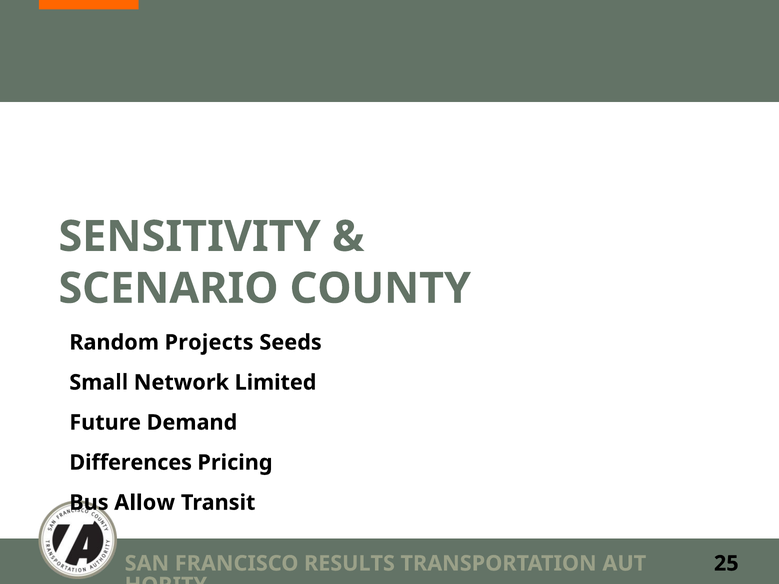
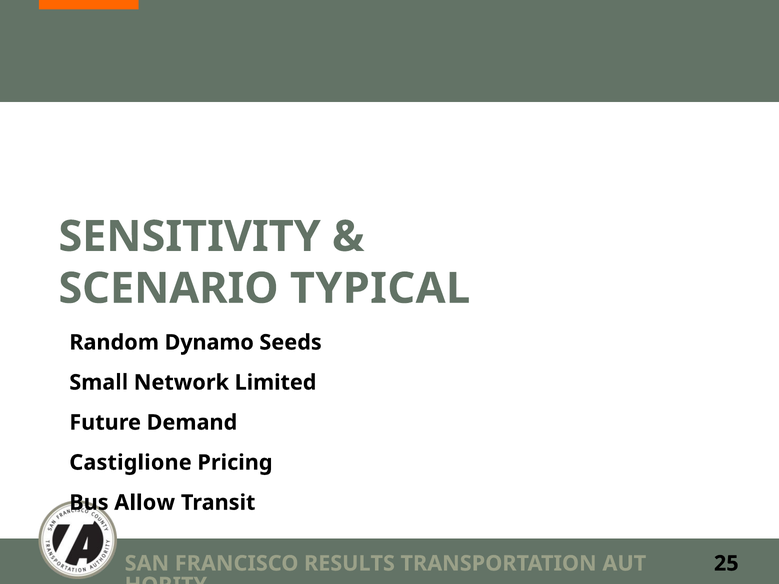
COUNTY: COUNTY -> TYPICAL (380, 289)
Projects: Projects -> Dynamo (209, 343)
Differences: Differences -> Castiglione (131, 463)
